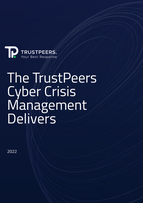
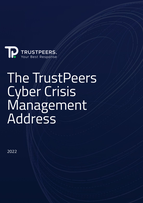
Delivers: Delivers -> Address (32, 118)
